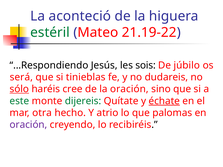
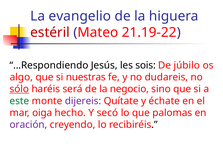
aconteció: aconteció -> evangelio (80, 16)
estéril colour: green -> red (50, 33)
será: será -> algo (21, 77)
tinieblas: tinieblas -> nuestras (86, 77)
cree: cree -> será (73, 89)
la oración: oración -> negocio (129, 89)
dijereis colour: green -> purple (83, 101)
échate underline: present -> none (164, 101)
otra: otra -> oiga (42, 113)
atrio: atrio -> secó (107, 113)
